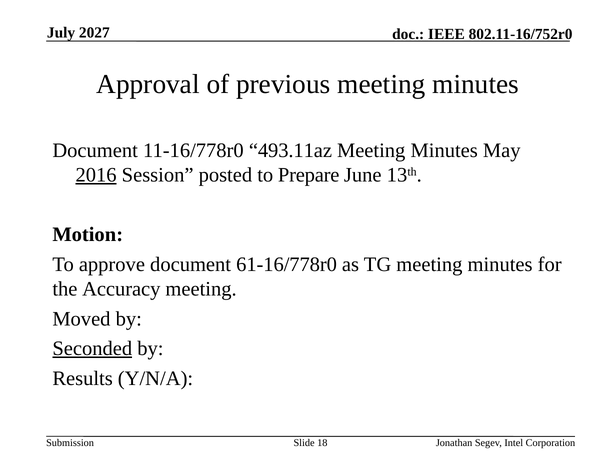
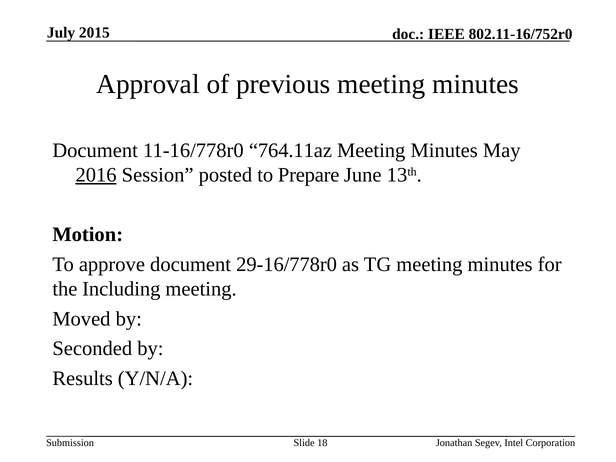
2027: 2027 -> 2015 (94, 33)
493.11az: 493.11az -> 764.11az (290, 150)
61-16/778r0: 61-16/778r0 -> 29-16/778r0 (287, 264)
Accuracy: Accuracy -> Including (121, 289)
Seconded underline: present -> none (92, 349)
